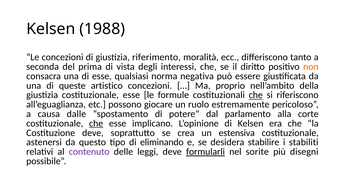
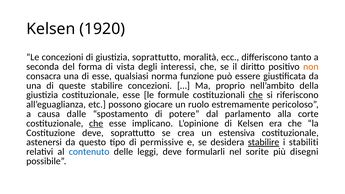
1988: 1988 -> 1920 (102, 29)
giustizia riferimento: riferimento -> soprattutto (156, 57)
prima: prima -> forma (90, 67)
negativa: negativa -> funzione (197, 76)
queste artistico: artistico -> stabilire (107, 86)
eliminando: eliminando -> permissive (162, 142)
stabilire underline: none -> present (264, 142)
contenuto colour: purple -> blue (89, 152)
formularli underline: present -> none (205, 152)
